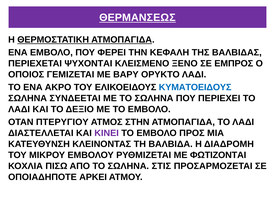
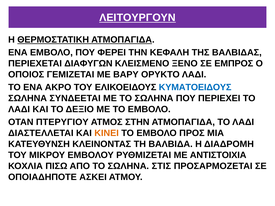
ΘΕΡΜΑΝΣΕΩΣ: ΘΕΡΜΑΝΣΕΩΣ -> ΛΕΙΤΟΥΡΓΟΥΝ (137, 18)
ΨΥΧΟΝΤΑΙ: ΨΥΧΟΝΤΑΙ -> ΔΙΑΦΥΓΩΝ (88, 64)
ΚΙΝΕΙ colour: purple -> orange (107, 133)
ΦΩΤΙΖΟΝΤΑΙ: ΦΩΤΙΖΟΝΤΑΙ -> ΑΝΤΙΣΤΟΙΧΙΑ (218, 155)
ΑΡΚΕΙ: ΑΡΚΕΙ -> ΑΣΚΕΙ (93, 177)
